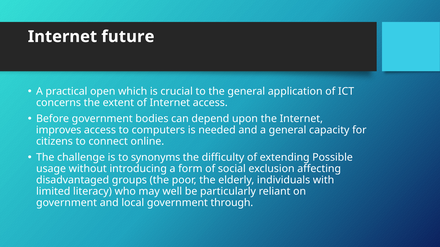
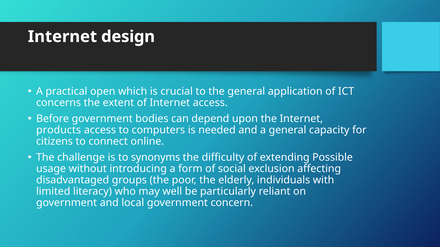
future: future -> design (128, 37)
improves: improves -> products (59, 130)
through: through -> concern (232, 203)
